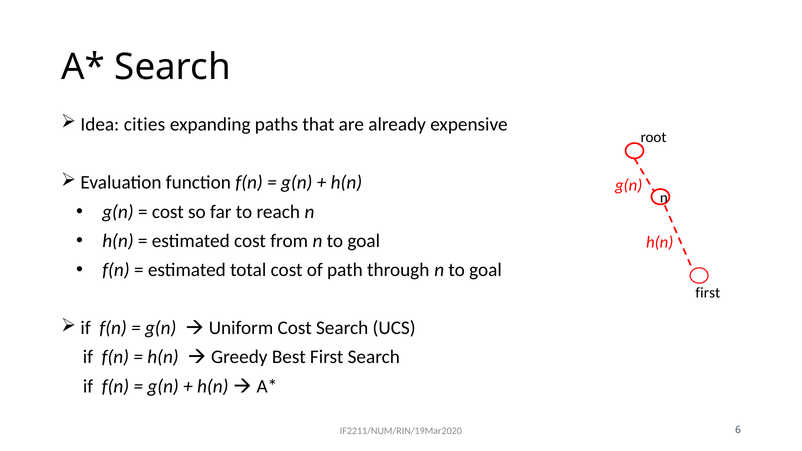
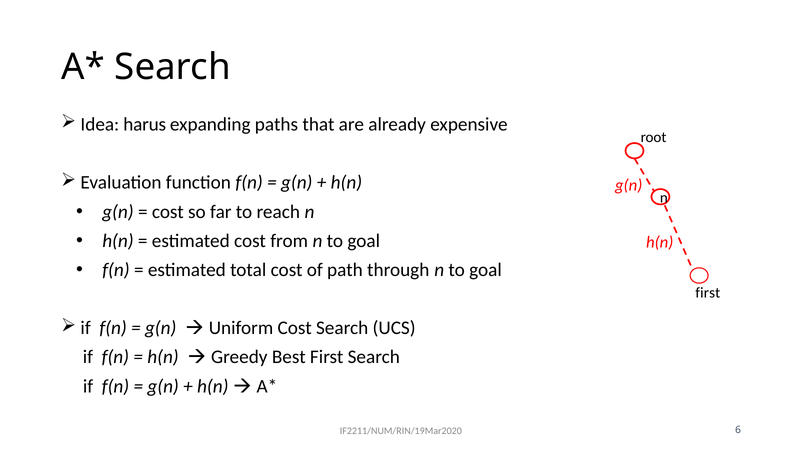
cities: cities -> harus (145, 124)
